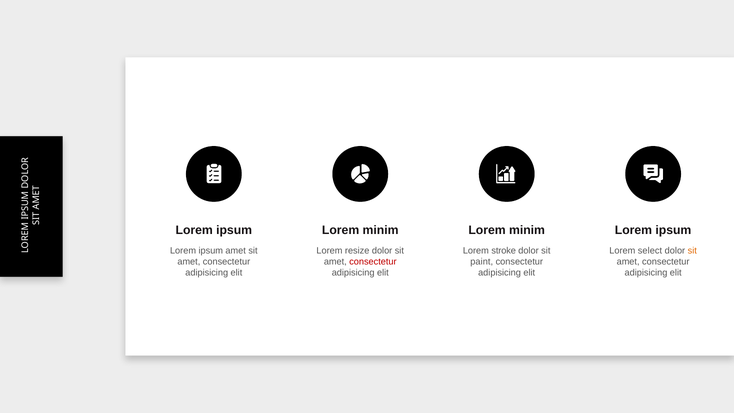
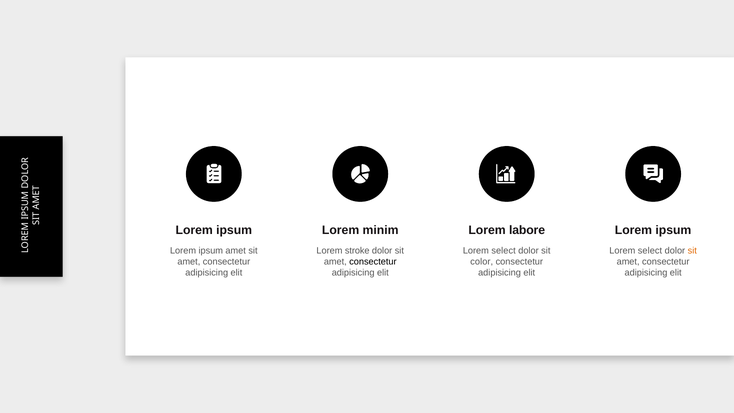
minim: minim -> labore (527, 230)
resize: resize -> stroke (357, 251)
stroke: stroke -> select (504, 251)
consectetur colour: red -> black (373, 262)
paint: paint -> color (482, 262)
